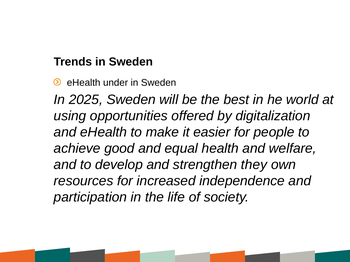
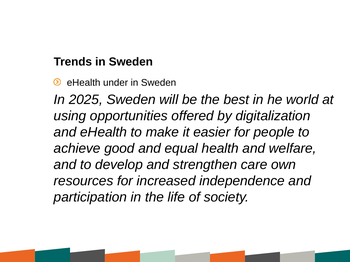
they: they -> care (254, 165)
